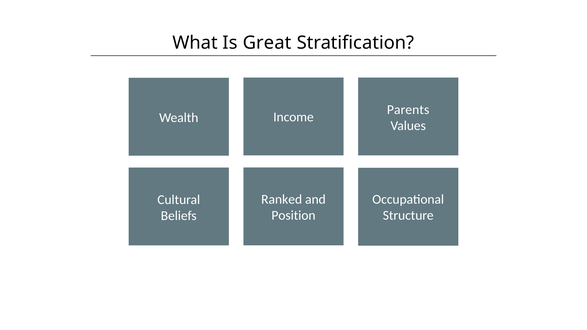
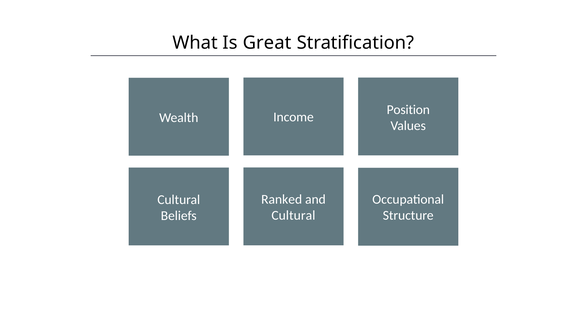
Parents: Parents -> Position (408, 110)
Position: Position -> Cultural (293, 215)
